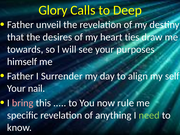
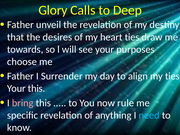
himself: himself -> choose (22, 62)
my self: self -> ties (172, 76)
Your nail: nail -> this (37, 88)
need colour: light green -> light blue (149, 115)
